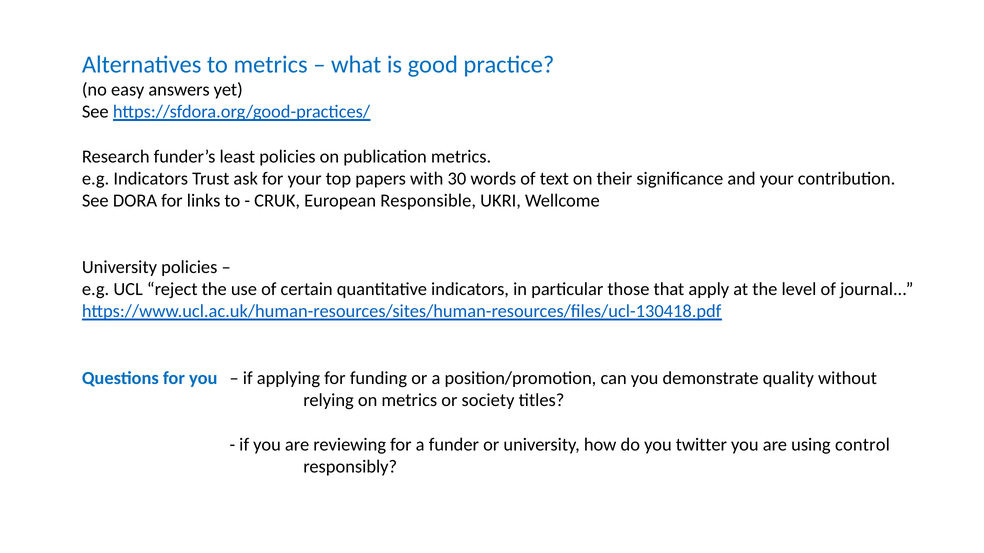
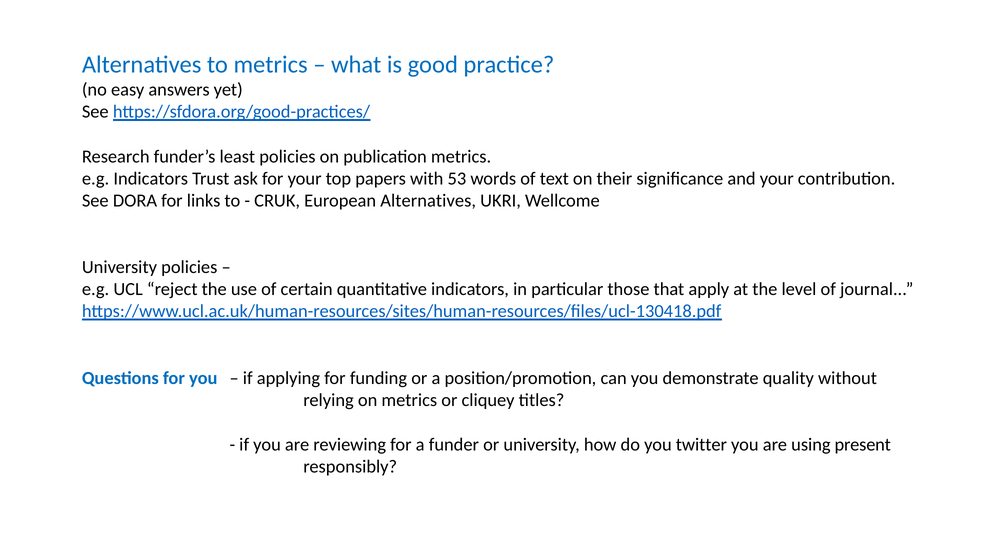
30: 30 -> 53 (457, 179)
European Responsible: Responsible -> Alternatives (428, 201)
society: society -> cliquey (488, 401)
control: control -> present (863, 445)
